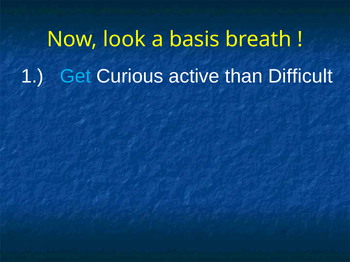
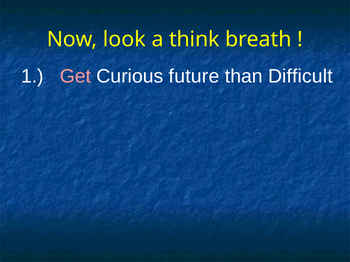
basis: basis -> think (194, 39)
Get colour: light blue -> pink (75, 76)
active: active -> future (194, 76)
